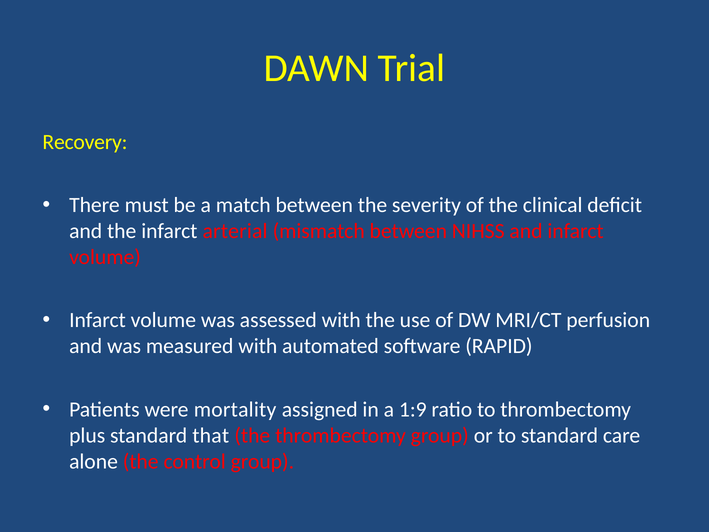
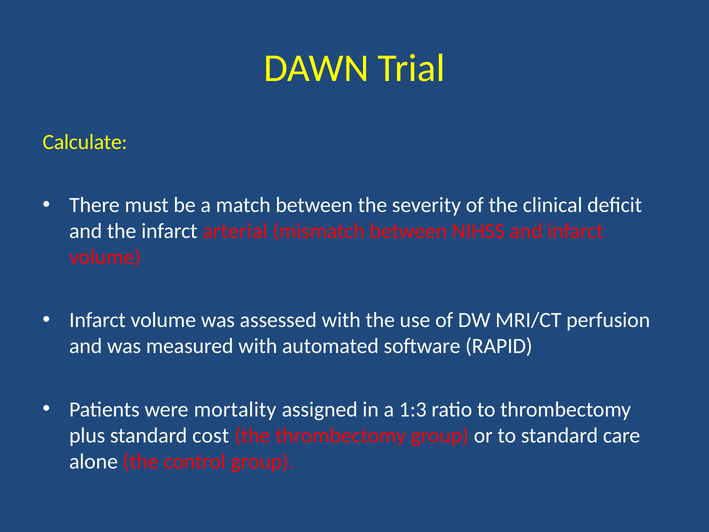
Recovery: Recovery -> Calculate (85, 142)
1:9: 1:9 -> 1:3 (413, 409)
that: that -> cost (211, 435)
